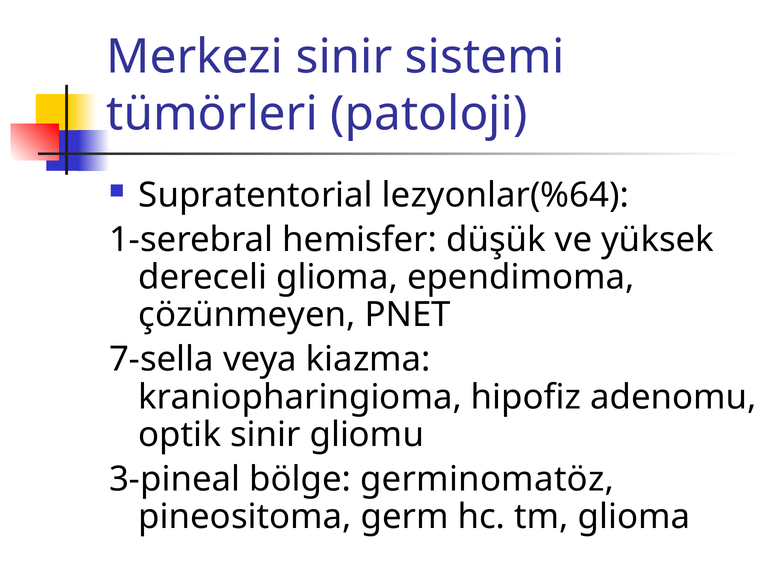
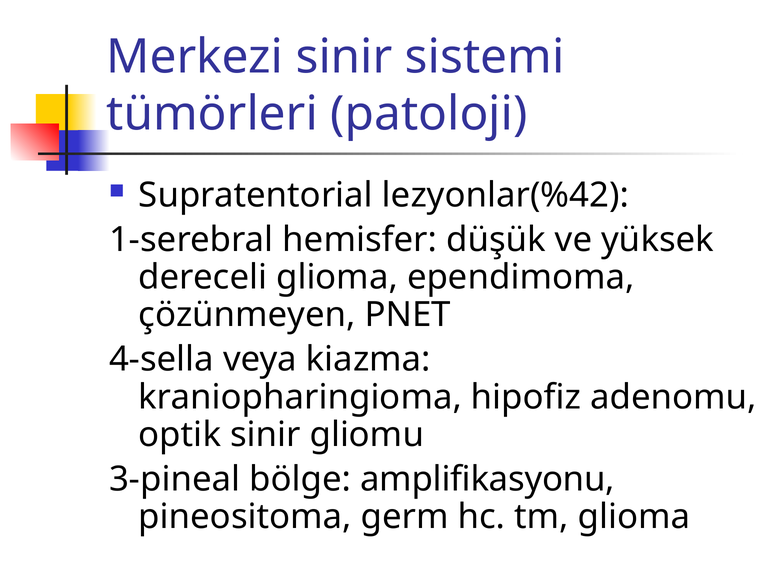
lezyonlar(%64: lezyonlar(%64 -> lezyonlar(%42 (505, 195)
7-sella: 7-sella -> 4-sella (161, 360)
germinomatöz: germinomatöz -> amplifikasyonu (487, 479)
